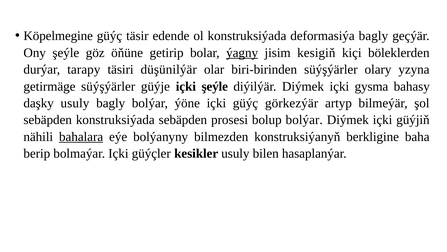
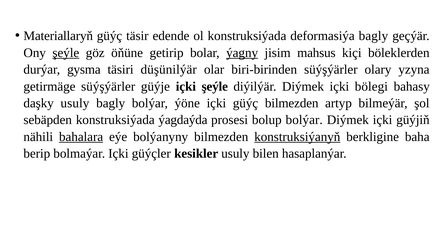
Köpelmegine: Köpelmegine -> Materiallaryň (58, 36)
şeýle underline: none -> present (66, 53)
kesigiň: kesigiň -> mahsus (316, 53)
tarapy: tarapy -> gysma (84, 69)
gysma: gysma -> bölegi (371, 86)
güýç görkezýär: görkezýär -> bilmezden (292, 103)
konstruksiýada sebäpden: sebäpden -> ýagdaýda (183, 120)
konstruksiýanyň underline: none -> present (297, 136)
